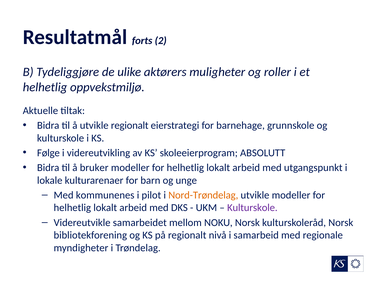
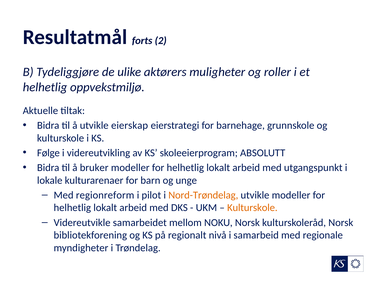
utvikle regionalt: regionalt -> eierskap (130, 125)
kommunenes: kommunenes -> regionreform (105, 195)
Kulturskole colour: purple -> orange (252, 208)
